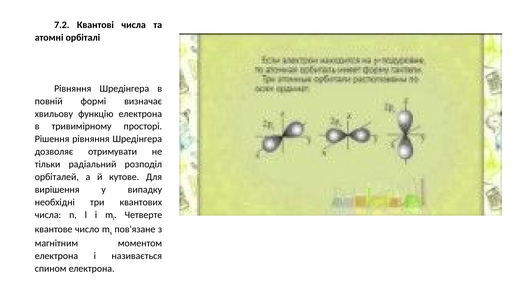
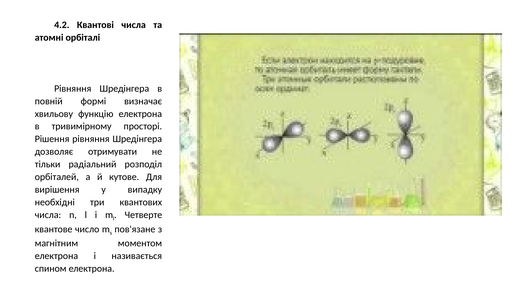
7.2: 7.2 -> 4.2 (62, 25)
